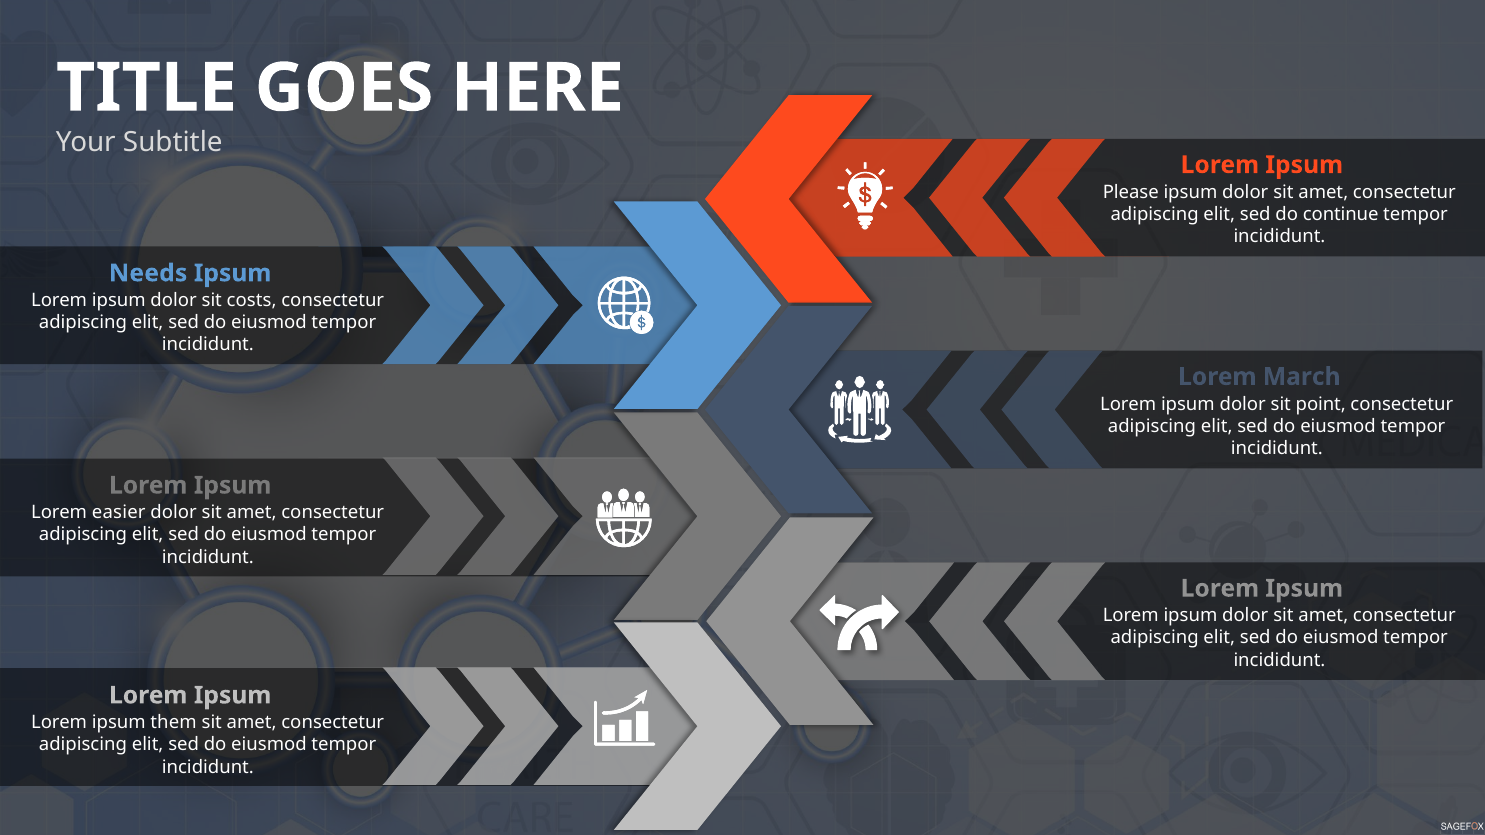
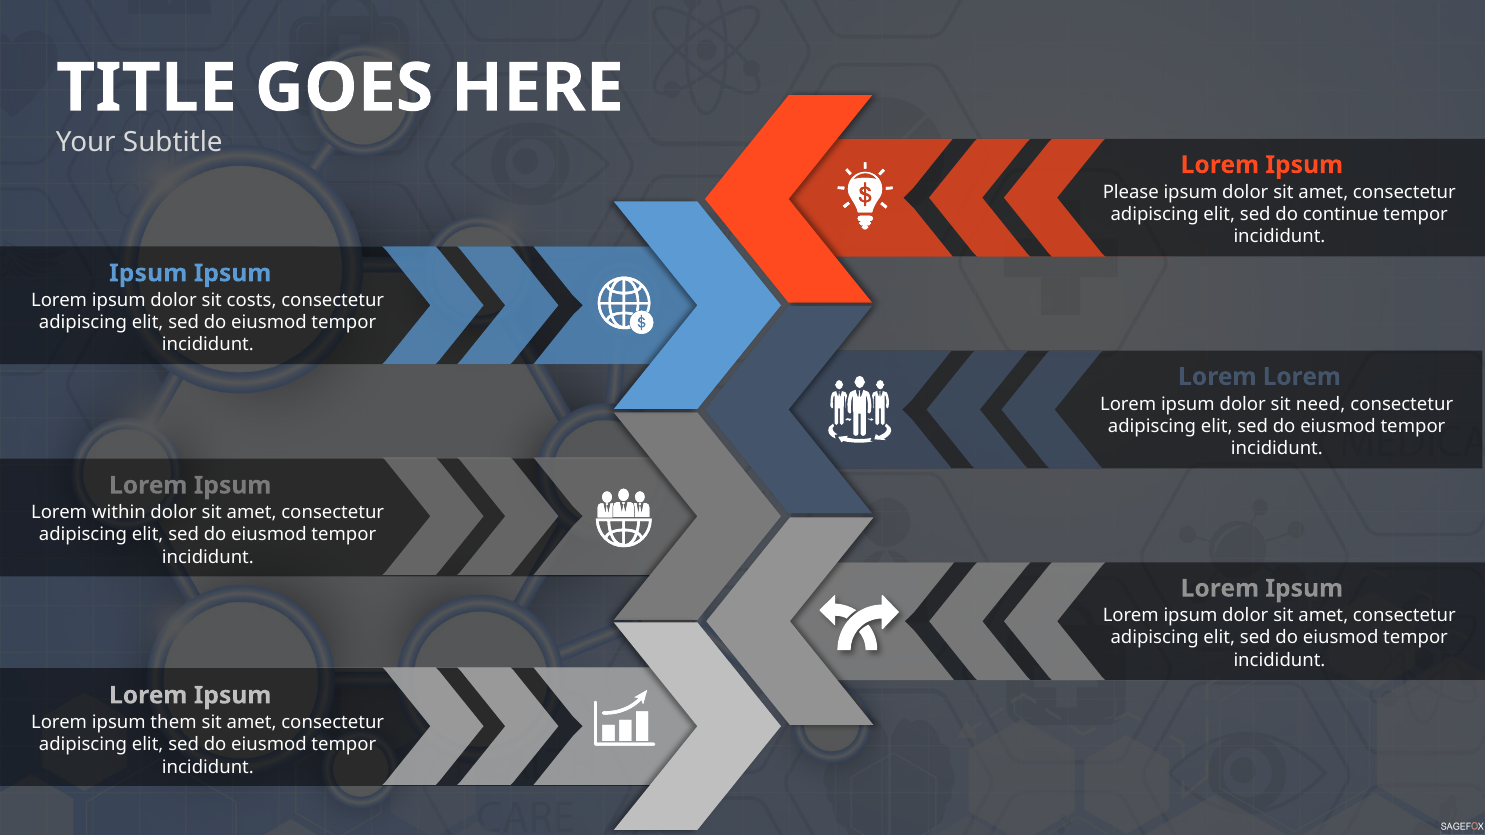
Needs: Needs -> Ipsum (148, 273)
March: March -> Lorem (1302, 377)
point: point -> need (1321, 404)
easier: easier -> within (119, 513)
